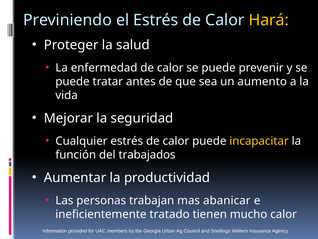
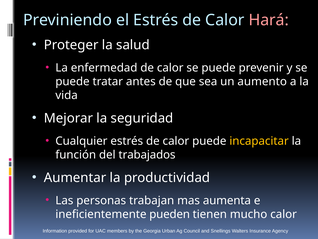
Hará colour: yellow -> pink (269, 20)
abanicar: abanicar -> aumenta (227, 200)
tratado: tratado -> pueden (170, 214)
